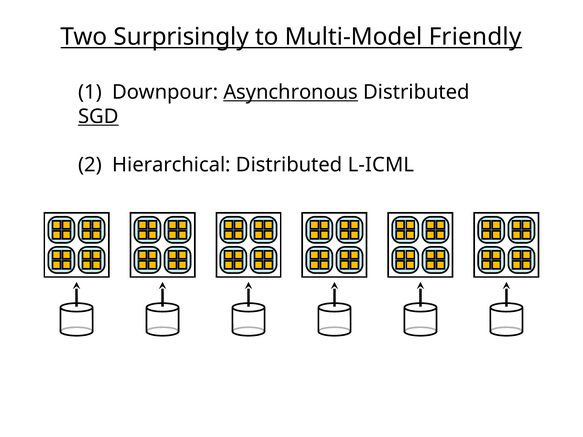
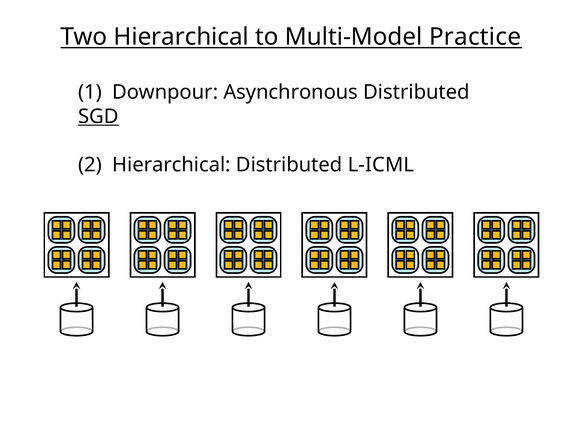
Two Surprisingly: Surprisingly -> Hierarchical (181, 37)
Friendly: Friendly -> Practice (475, 37)
Asynchronous underline: present -> none (291, 92)
